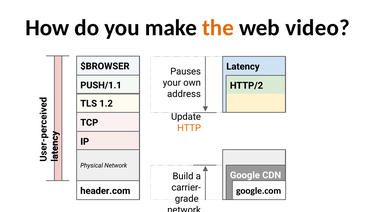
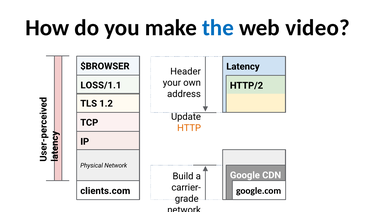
the colour: orange -> blue (218, 28)
Pauses: Pauses -> Header (186, 71)
PUSH/1.1: PUSH/1.1 -> LOSS/1.1 (101, 85)
header.com: header.com -> clients.com (105, 190)
